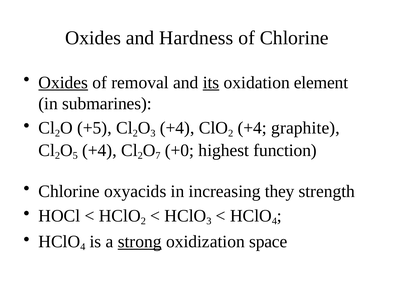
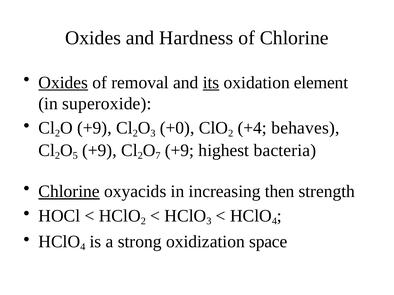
submarines: submarines -> superoxide (107, 104)
+5: +5 -> +9 (94, 128)
+4: +4 -> +0 (177, 128)
graphite: graphite -> behaves (305, 128)
+4: +4 -> +9 (99, 151)
+0: +0 -> +9 (179, 151)
function: function -> bacteria (285, 151)
Chlorine underline: none -> present (69, 192)
they: they -> then (280, 192)
strong underline: present -> none (140, 242)
